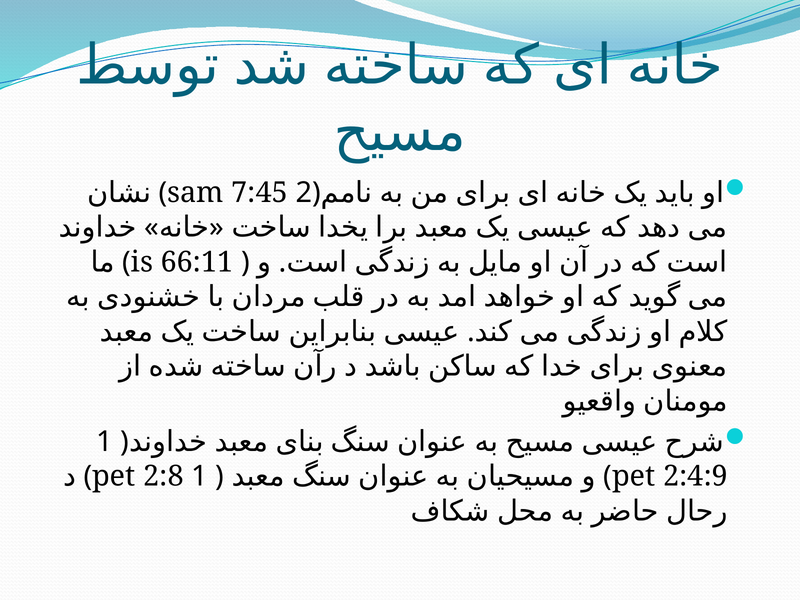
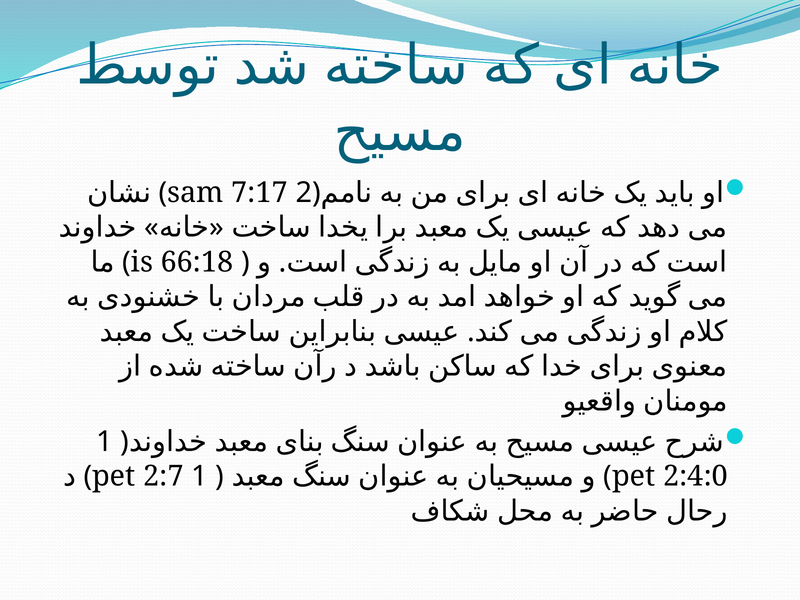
7:45: 7:45 -> 7:17 (260, 193)
66:11: 66:11 -> 66:18 (197, 262)
2:8: 2:8 -> 2:7 (163, 476)
2:4:9: 2:4:9 -> 2:4:0 (695, 476)
